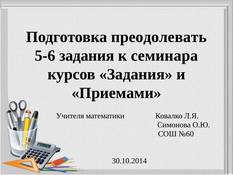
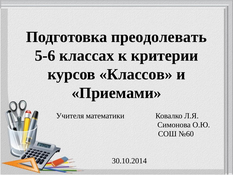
5-6 задания: задания -> классах (87, 55)
семинара: семинара -> критерии (165, 55)
курсов Задания: Задания -> Классов (136, 74)
